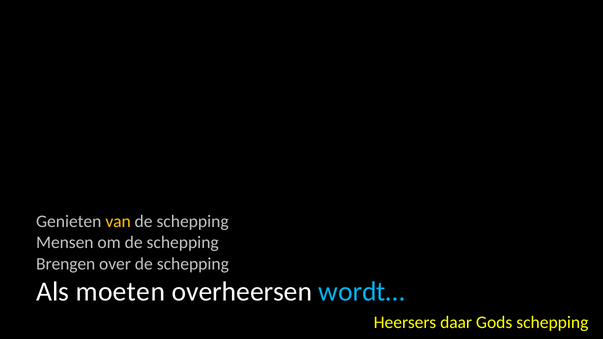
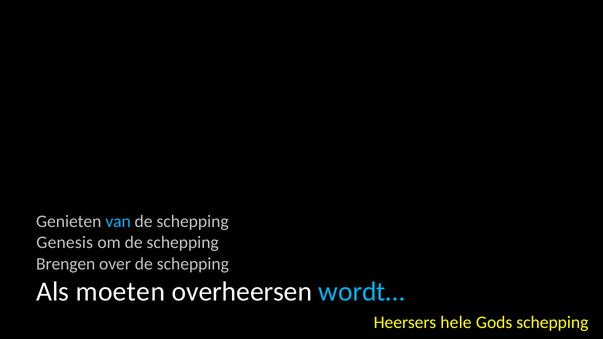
van colour: yellow -> light blue (118, 222)
Mensen: Mensen -> Genesis (65, 243)
daar: daar -> hele (456, 323)
